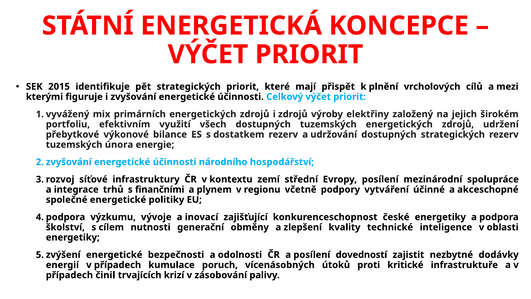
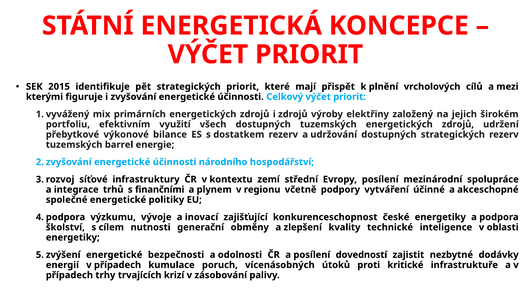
února: února -> barrel (119, 144)
činil: činil -> trhy (105, 275)
